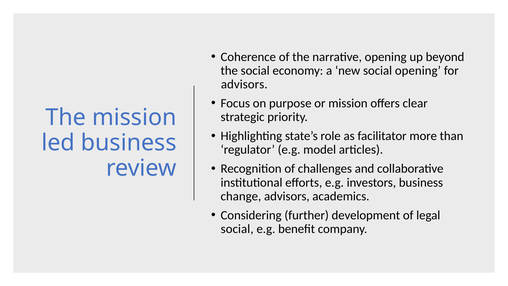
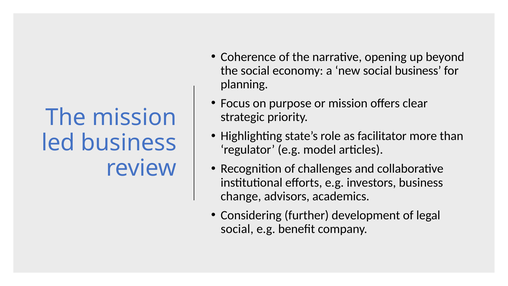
social opening: opening -> business (418, 71)
advisors: advisors -> planning (244, 84)
